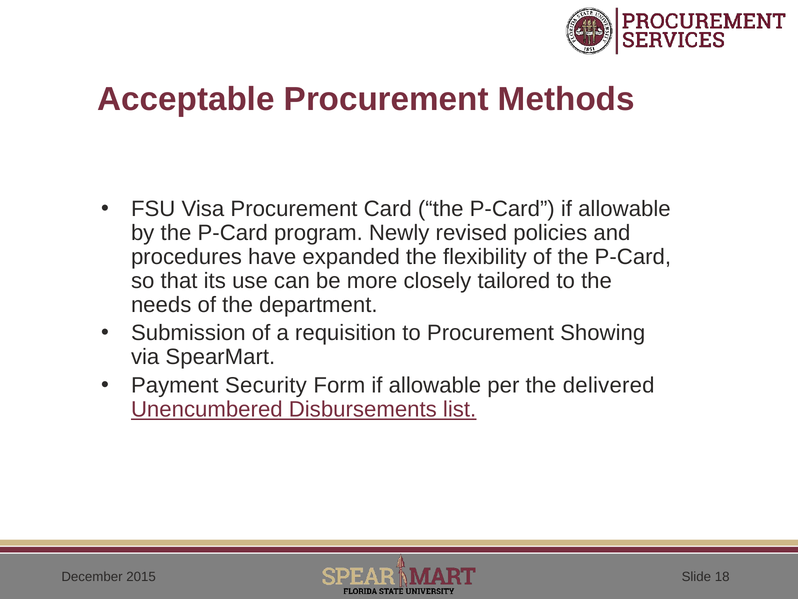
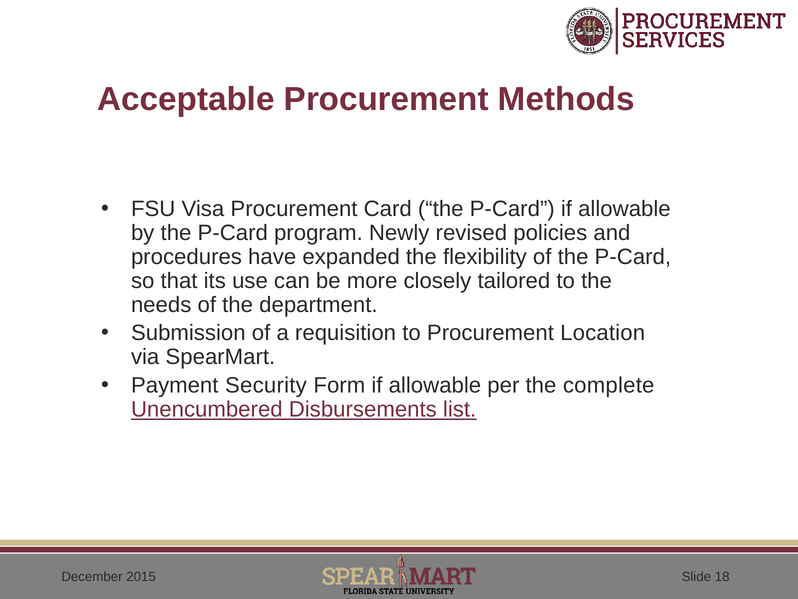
Showing: Showing -> Location (603, 333)
delivered: delivered -> complete (609, 385)
